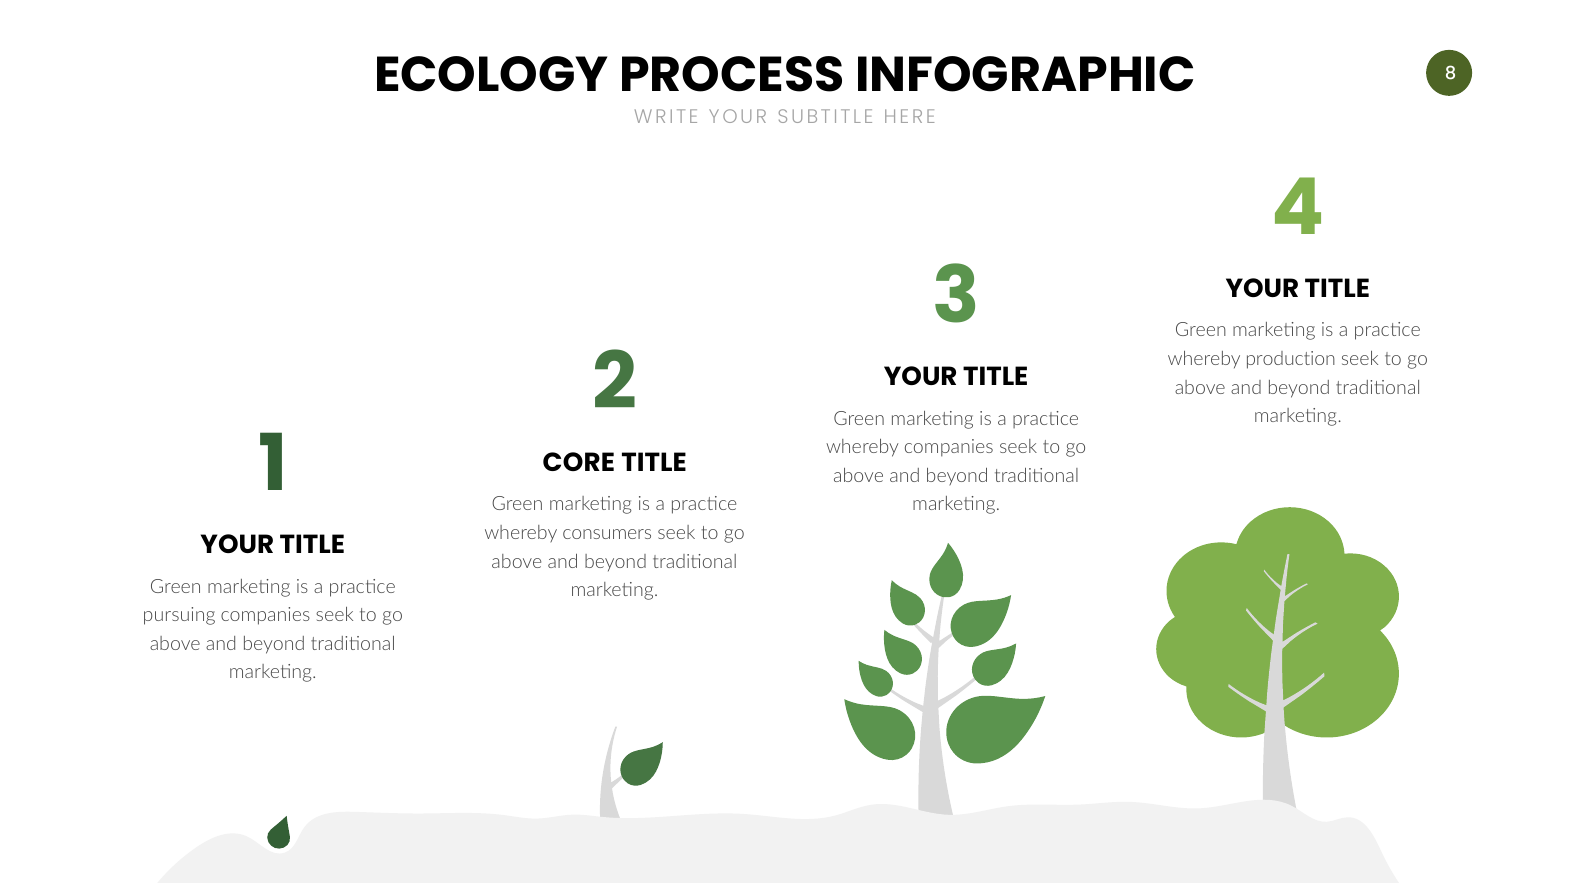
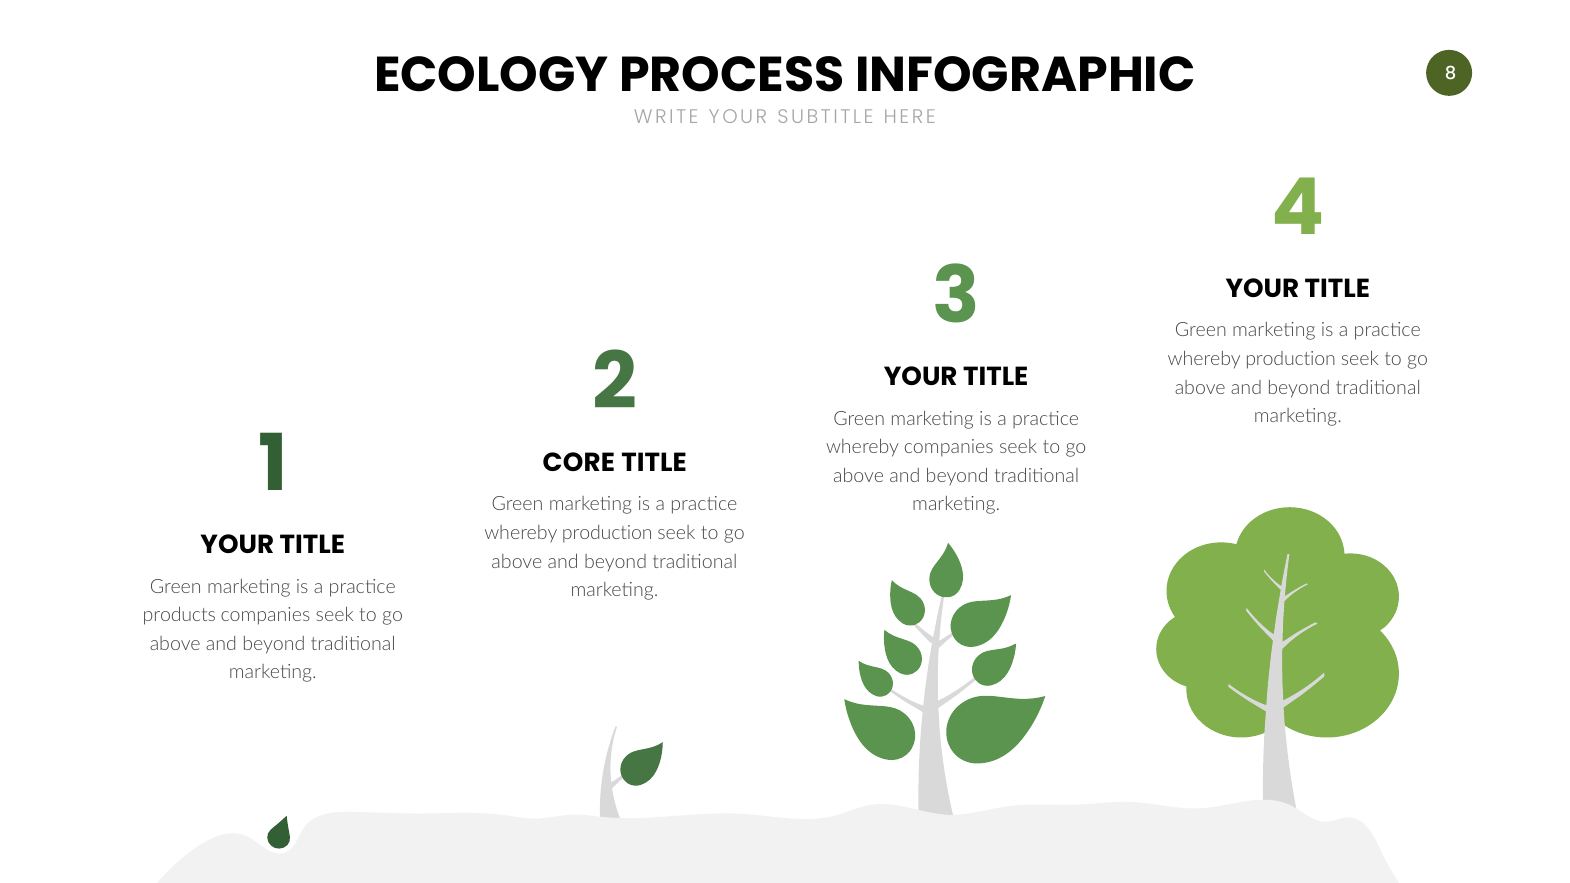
consumers: consumers -> production (607, 533)
pursuing: pursuing -> products (179, 615)
